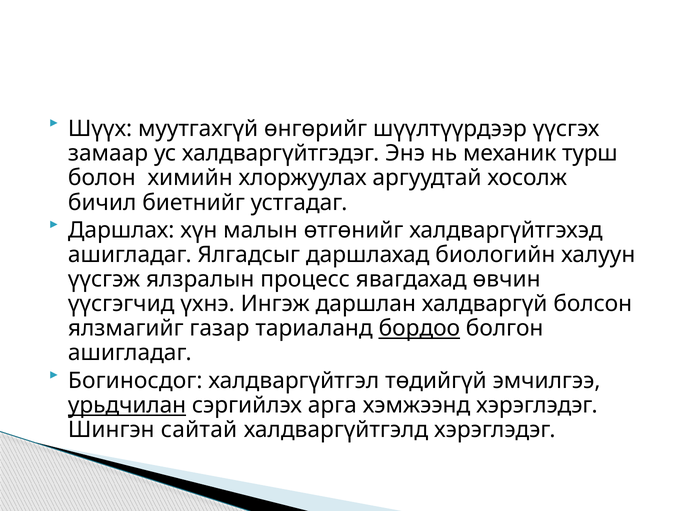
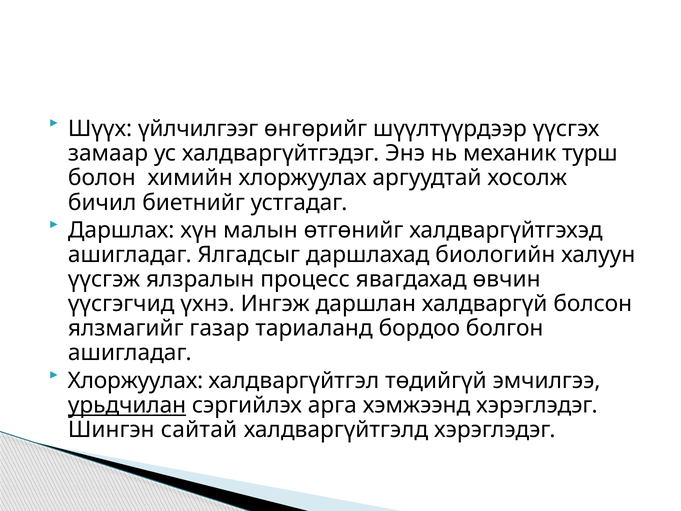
муутгахгүй: муутгахгүй -> үйлчилгээг (198, 129)
бордоо underline: present -> none (419, 328)
Богиносдог: Богиносдог -> Хлоржуулах (135, 381)
